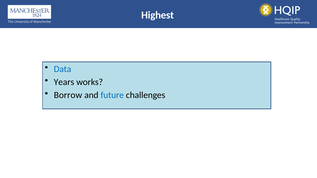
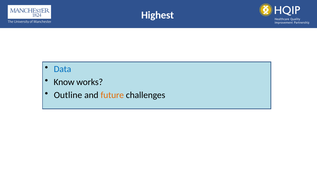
Years: Years -> Know (64, 82)
Borrow: Borrow -> Outline (68, 95)
future colour: blue -> orange (112, 95)
